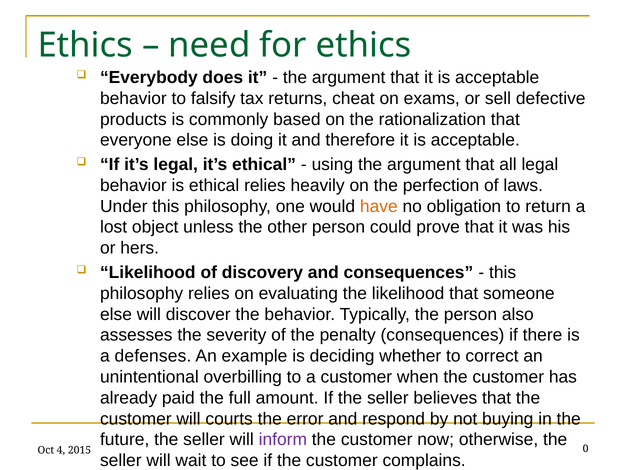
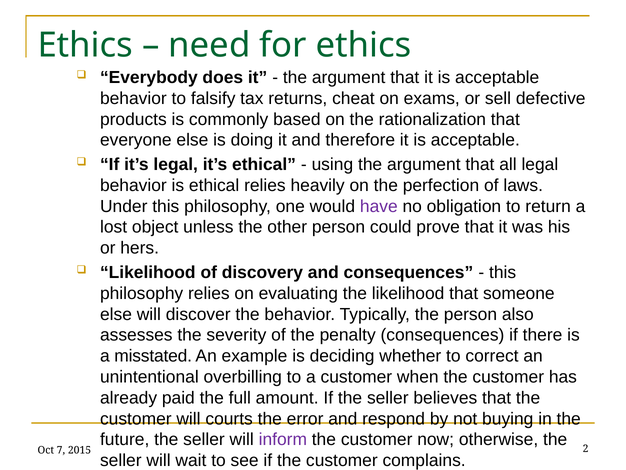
have colour: orange -> purple (379, 206)
defenses: defenses -> misstated (153, 356)
4: 4 -> 7 (61, 450)
0: 0 -> 2 (586, 448)
